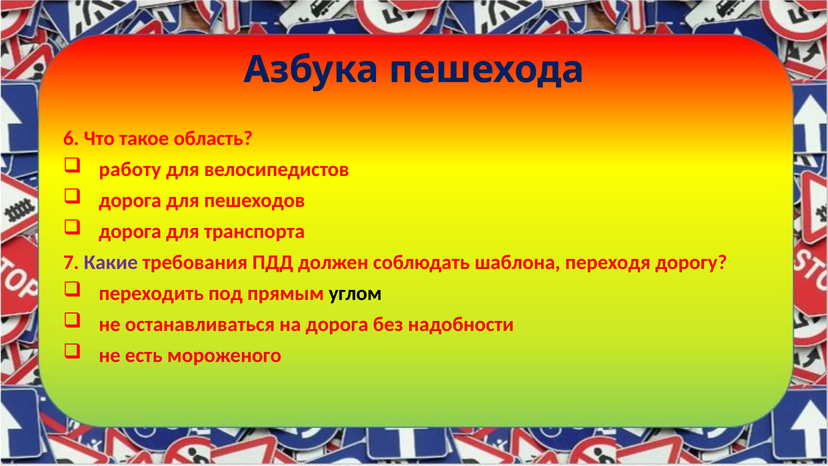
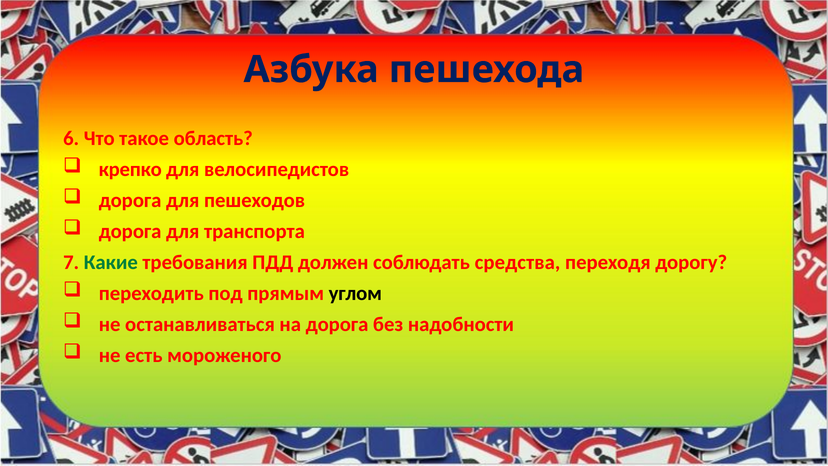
работу: работу -> крепко (130, 169)
Какие colour: purple -> green (111, 262)
шаблона: шаблона -> средства (517, 262)
